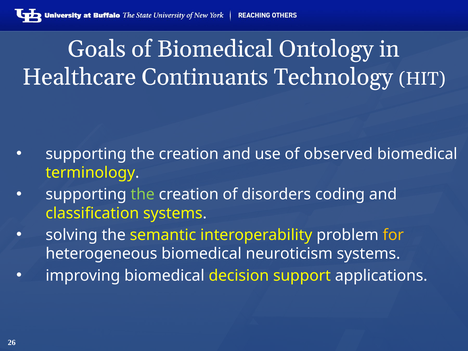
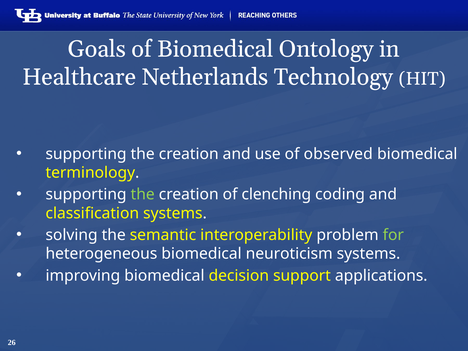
Continuants: Continuants -> Netherlands (205, 77)
disorders: disorders -> clenching (276, 194)
for colour: yellow -> light green (393, 235)
